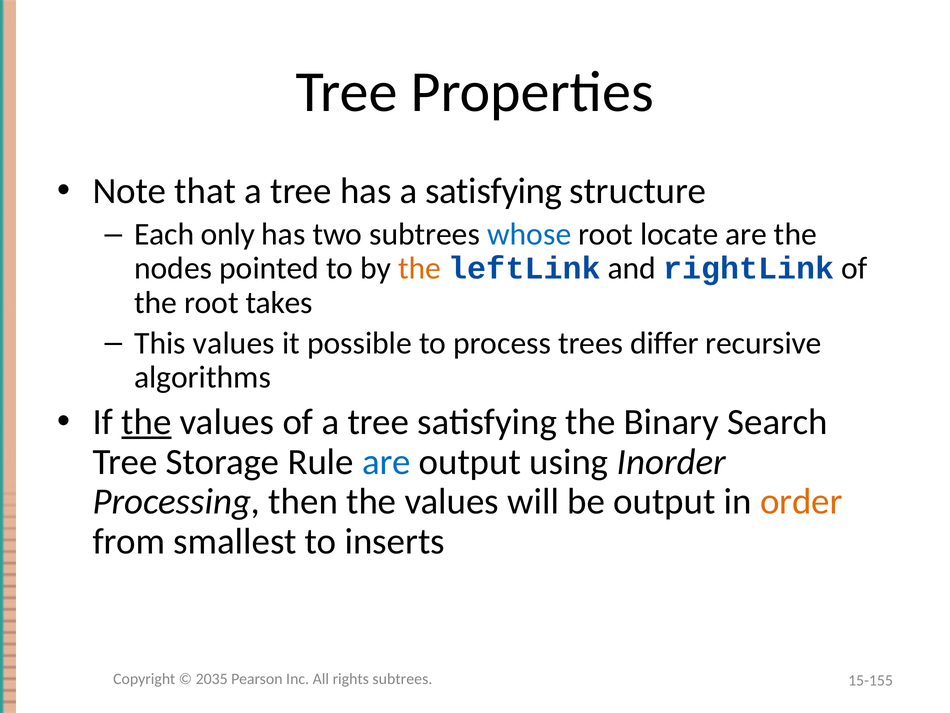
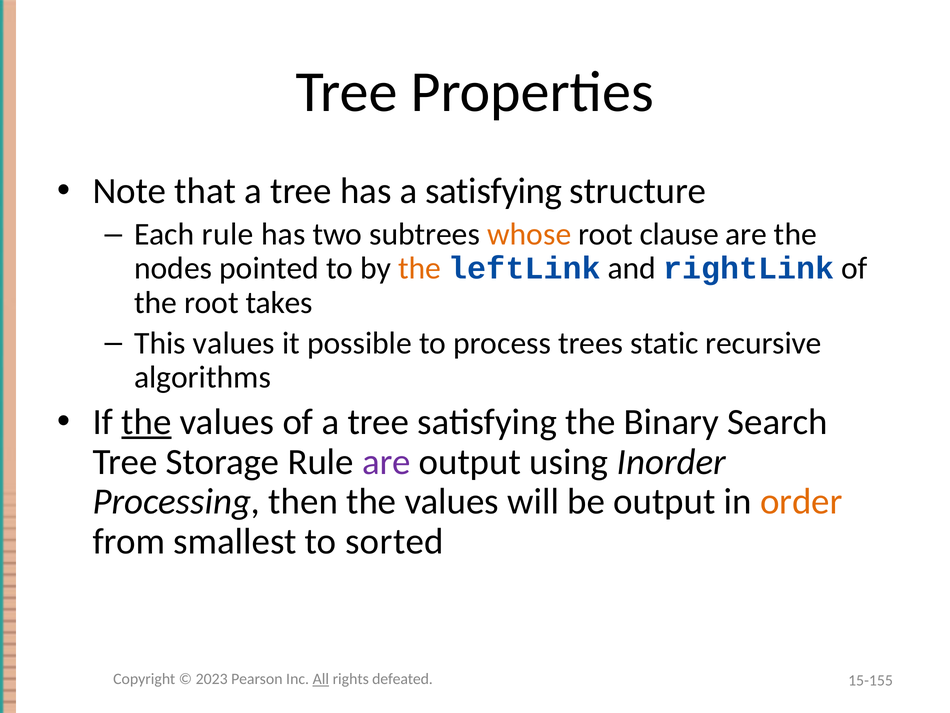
Each only: only -> rule (228, 234)
whose colour: blue -> orange (529, 234)
locate: locate -> clause (679, 234)
differ: differ -> static (664, 343)
are colour: blue -> purple (386, 462)
inserts: inserts -> sorted (395, 541)
2035: 2035 -> 2023 (212, 679)
All underline: none -> present (321, 679)
rights subtrees: subtrees -> defeated (403, 679)
